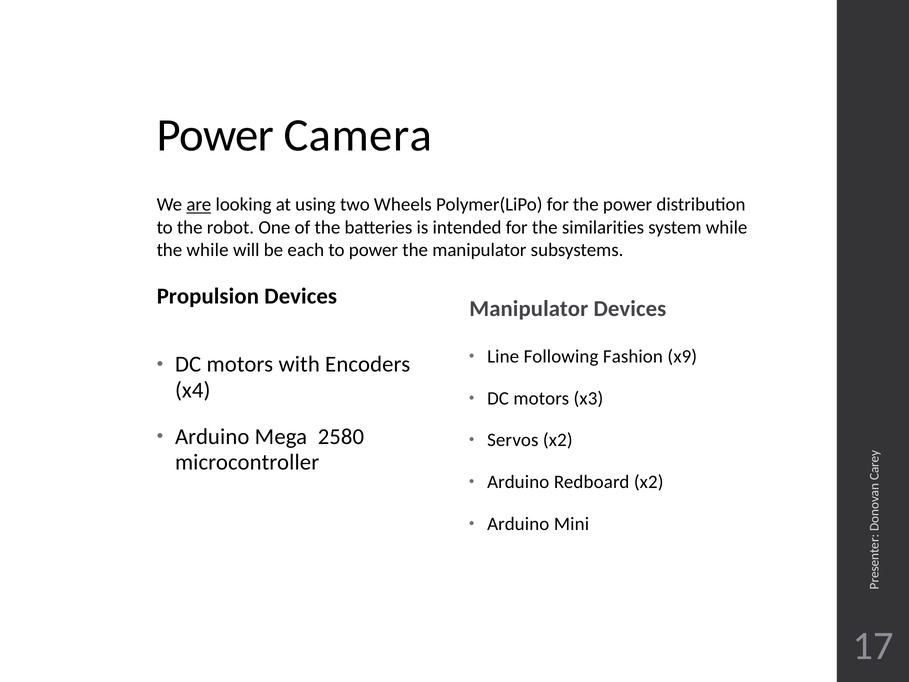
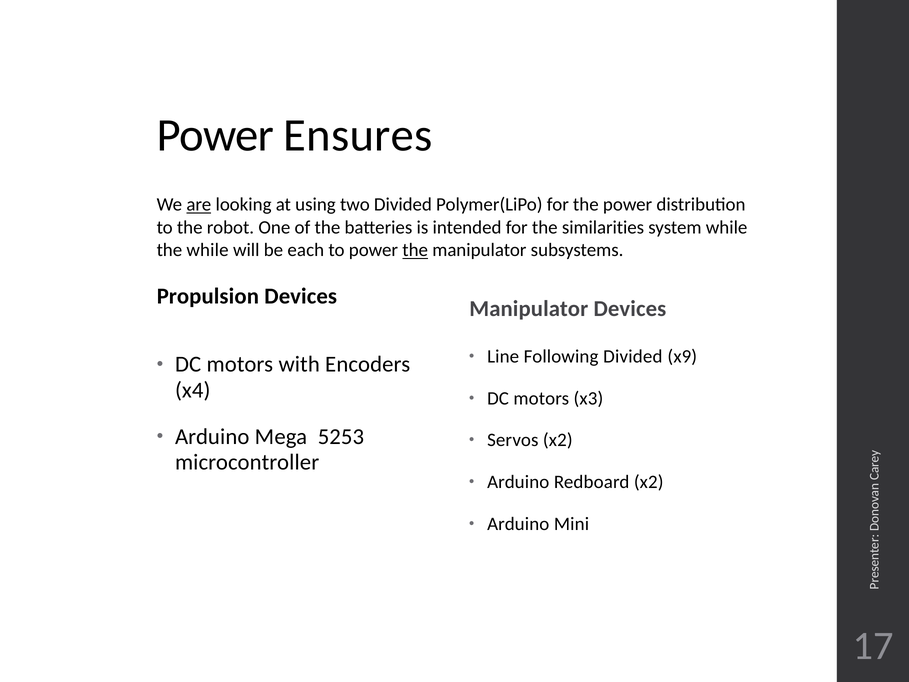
Camera: Camera -> Ensures (358, 135)
two Wheels: Wheels -> Divided (403, 205)
the underline: none -> present (415, 250)
Following Fashion: Fashion -> Divided (633, 356)
2580: 2580 -> 5253 (341, 436)
